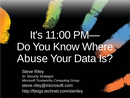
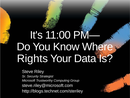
Abuse: Abuse -> Rights (32, 58)
